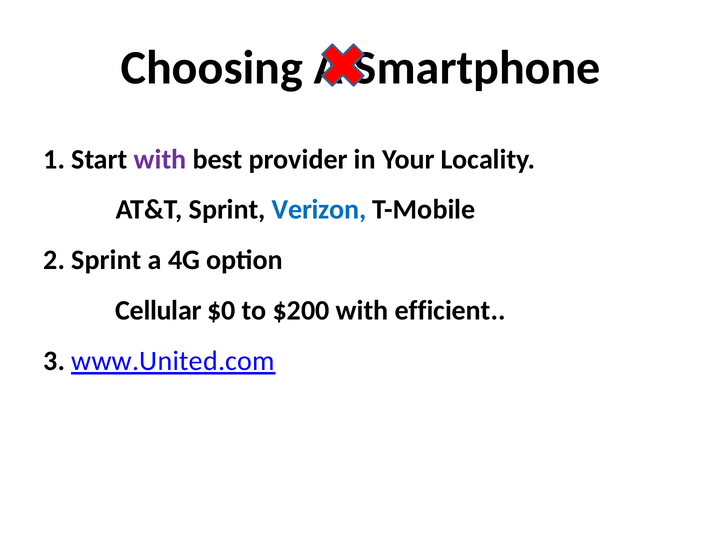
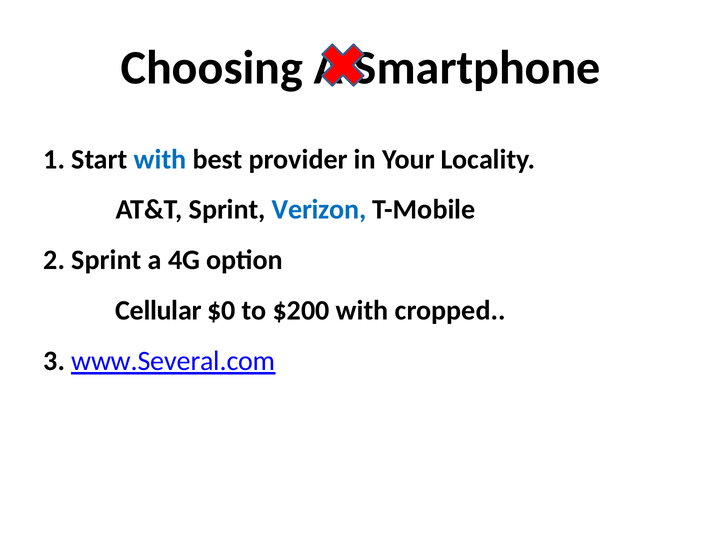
with colour: purple -> blue (160, 159)
efficient: efficient -> cropped (450, 311)
www.United.com: www.United.com -> www.Several.com (173, 362)
